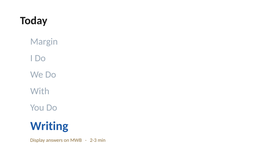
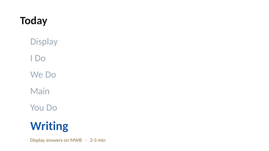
Margin: Margin -> Display (44, 42)
With: With -> Main (40, 91)
